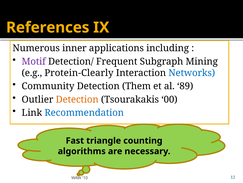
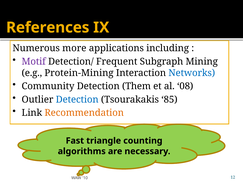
inner: inner -> more (74, 48)
Protein-Clearly: Protein-Clearly -> Protein-Mining (79, 73)
89: 89 -> 08 (185, 86)
Detection colour: orange -> blue (77, 99)
00: 00 -> 85 (169, 99)
Recommendation colour: blue -> orange (84, 112)
